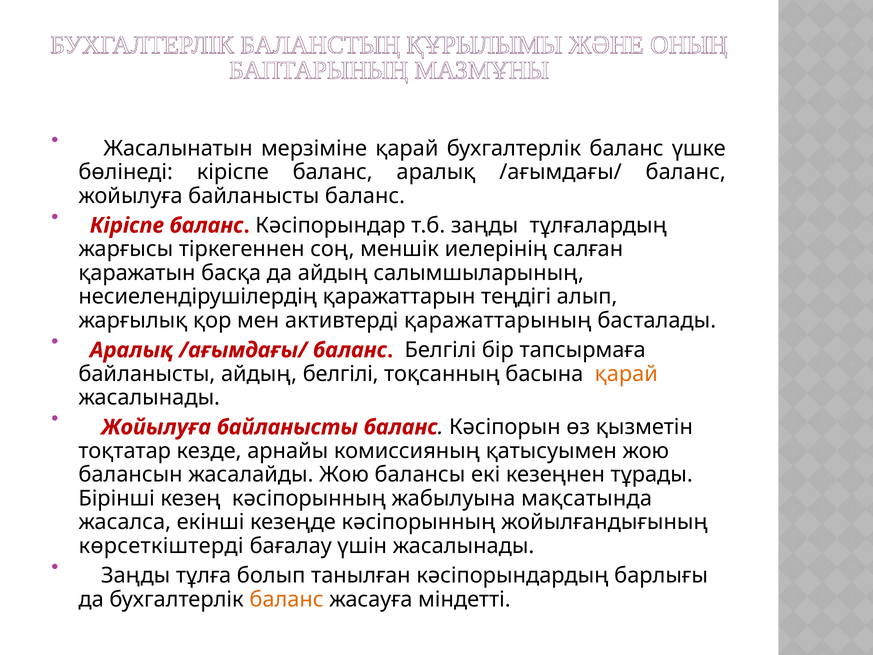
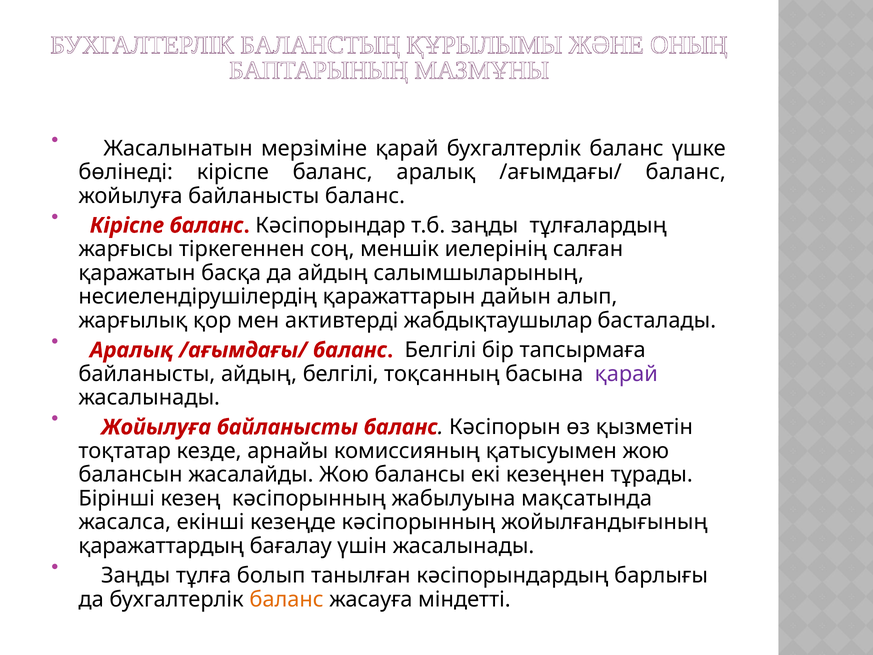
теңдігі: теңдігі -> дайын (516, 297)
қаражаттарының: қаражаттарының -> жабдықтаушылар (498, 320)
қарай colour: orange -> purple (626, 374)
көрсеткіштерді: көрсеткіштерді -> қаражаттардың (161, 546)
